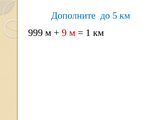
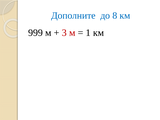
5: 5 -> 8 (115, 15)
9: 9 -> 3 (64, 33)
